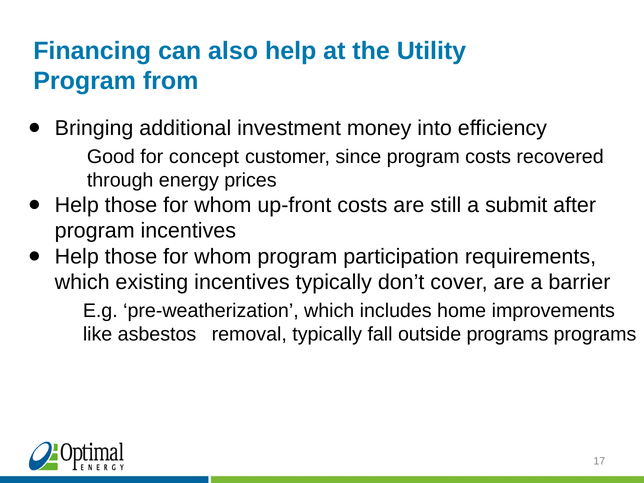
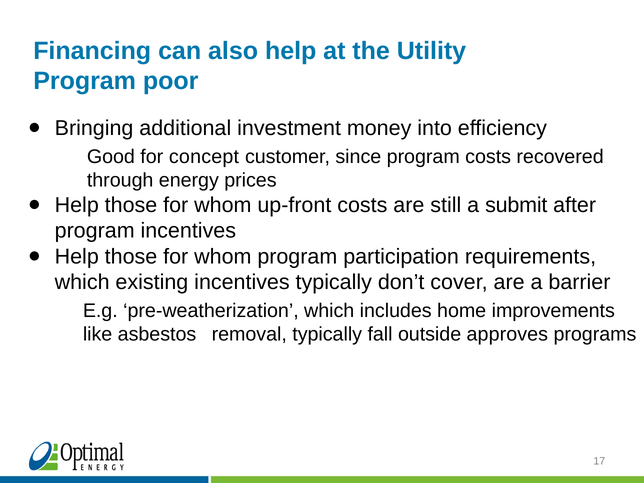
from: from -> poor (171, 81)
outside programs: programs -> approves (507, 334)
